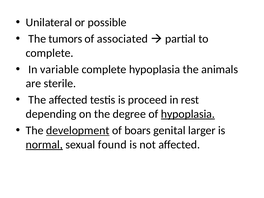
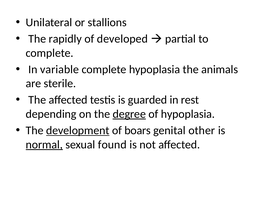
possible: possible -> stallions (107, 22)
tumors: tumors -> rapidly (65, 39)
associated: associated -> developed (122, 39)
proceed: proceed -> guarded (148, 100)
degree underline: none -> present (129, 114)
hypoplasia underline: present -> none (188, 114)
larger: larger -> other (202, 130)
